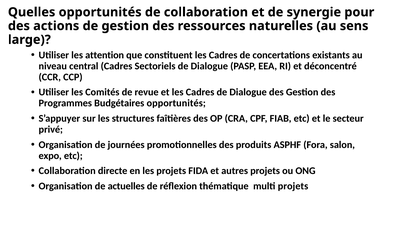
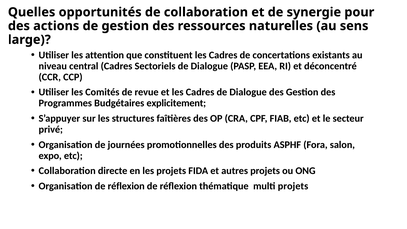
Budgétaires opportunités: opportunités -> explicitement (176, 103)
Organisation de actuelles: actuelles -> réflexion (126, 186)
